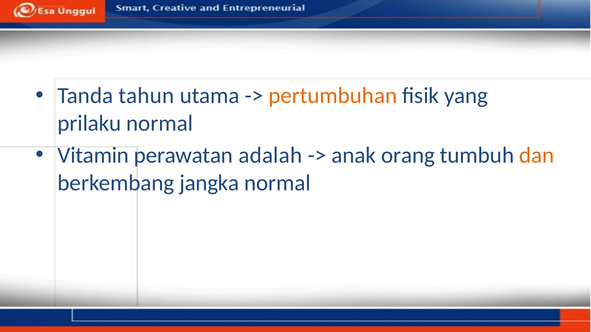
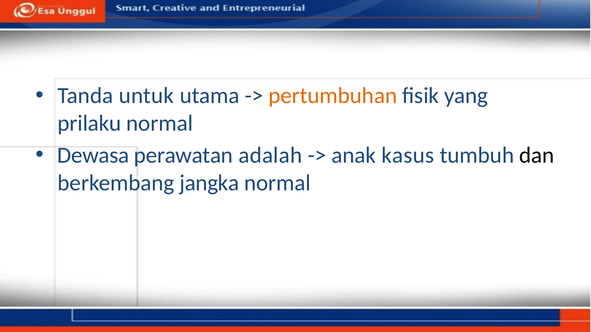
tahun: tahun -> untuk (146, 96)
Vitamin: Vitamin -> Dewasa (93, 156)
orang: orang -> kasus (408, 156)
dan colour: orange -> black (537, 156)
